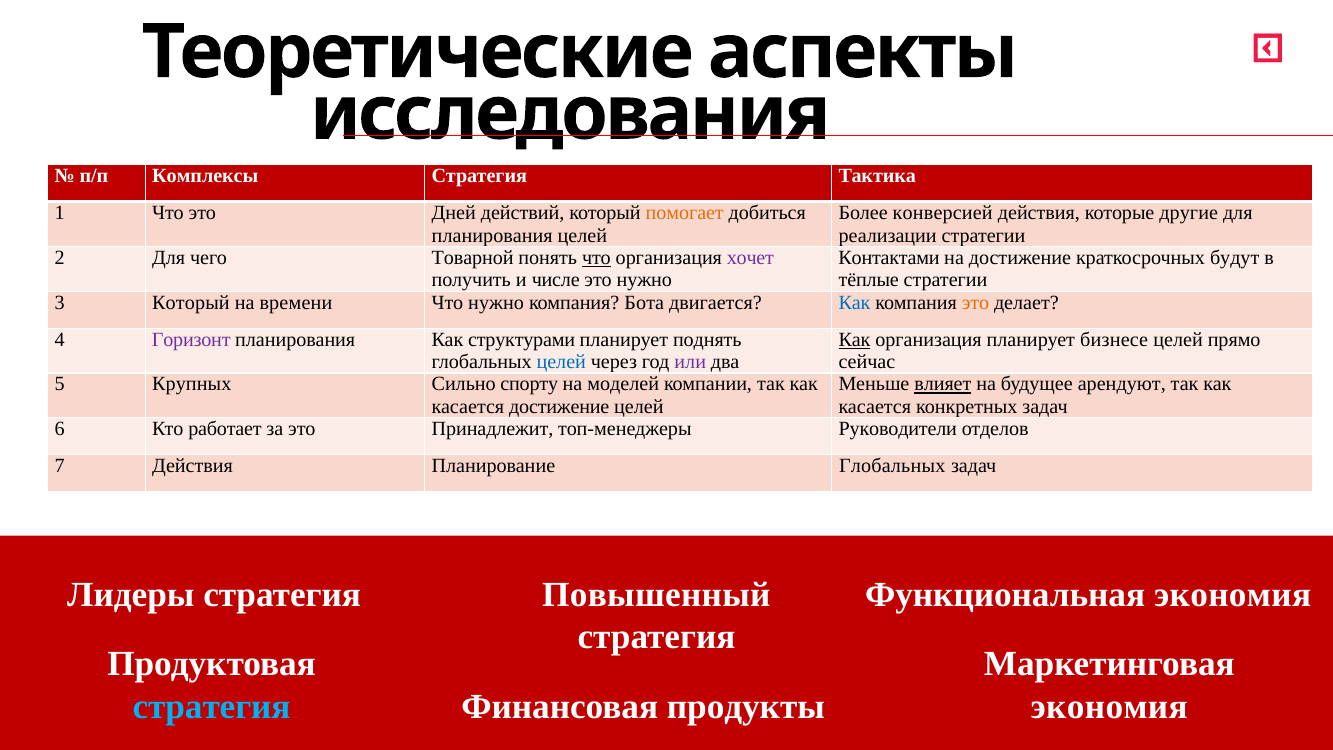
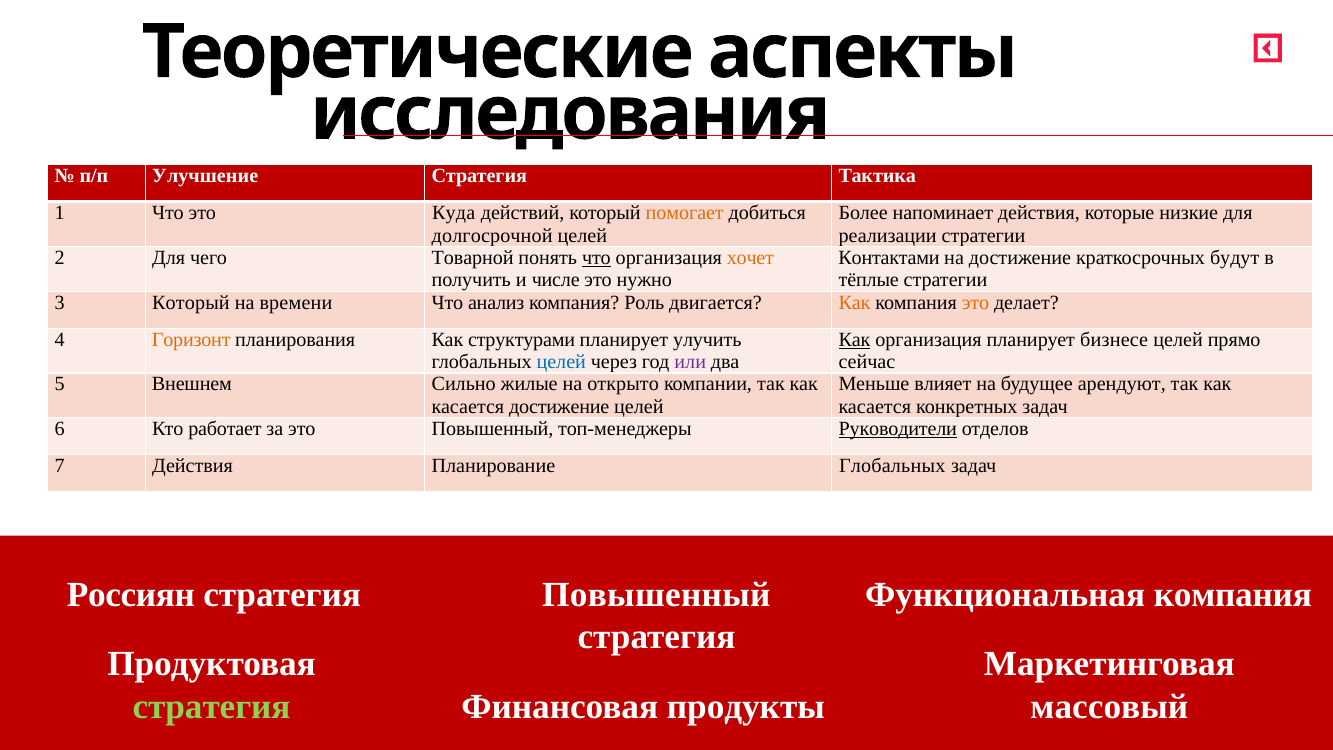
Комплексы: Комплексы -> Улучшение (205, 176)
Дней: Дней -> Куда (454, 213)
конверсией: конверсией -> напоминает (943, 213)
другие: другие -> низкие (1189, 213)
планирования: планирования -> долгосрочной (492, 235)
хочет colour: purple -> orange (750, 258)
Что нужно: нужно -> анализ (496, 303)
Бота: Бота -> Роль (644, 303)
Как colour: blue -> orange (855, 303)
Горизонт colour: purple -> orange (191, 339)
поднять: поднять -> улучить (707, 339)
Крупных: Крупных -> Внешнем (192, 384)
спорту: спорту -> жилые (529, 384)
моделей: моделей -> открыто (623, 384)
влияет underline: present -> none (943, 384)
это Принадлежит: Принадлежит -> Повышенный (493, 429)
Руководители underline: none -> present (898, 429)
Лидеры: Лидеры -> Россиян (131, 594)
Функциональная экономия: экономия -> компания (1233, 594)
стратегия colour: light blue -> light green (212, 706)
экономия: экономия -> массовый (1109, 706)
